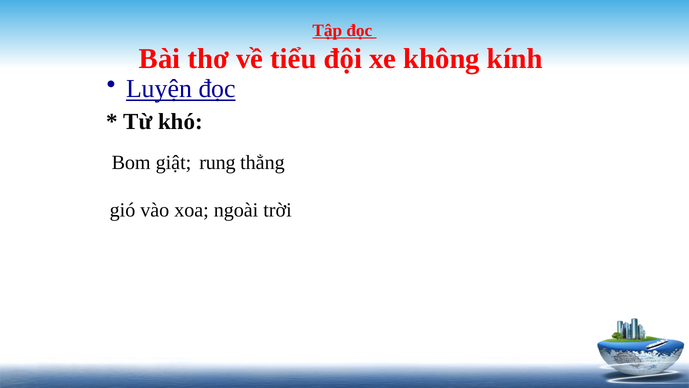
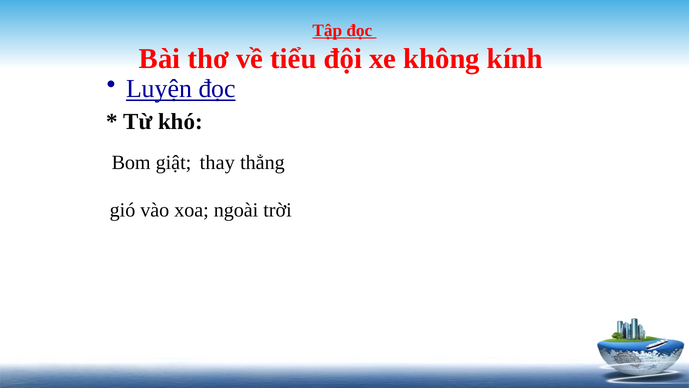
rung: rung -> thay (217, 162)
